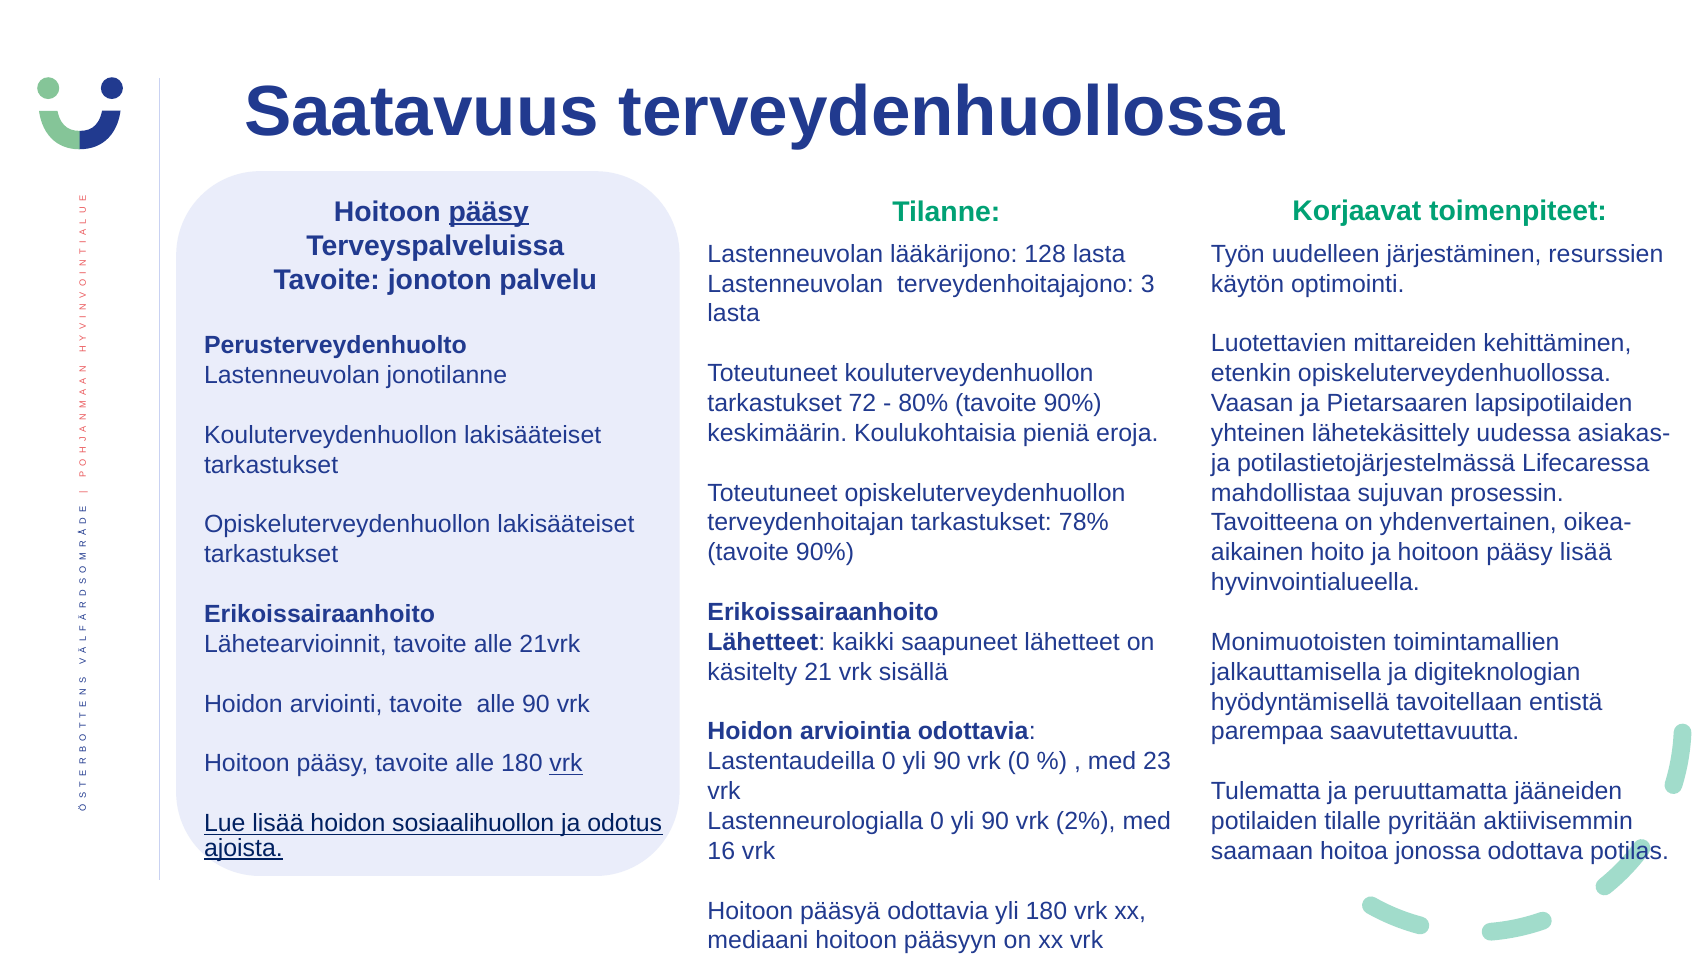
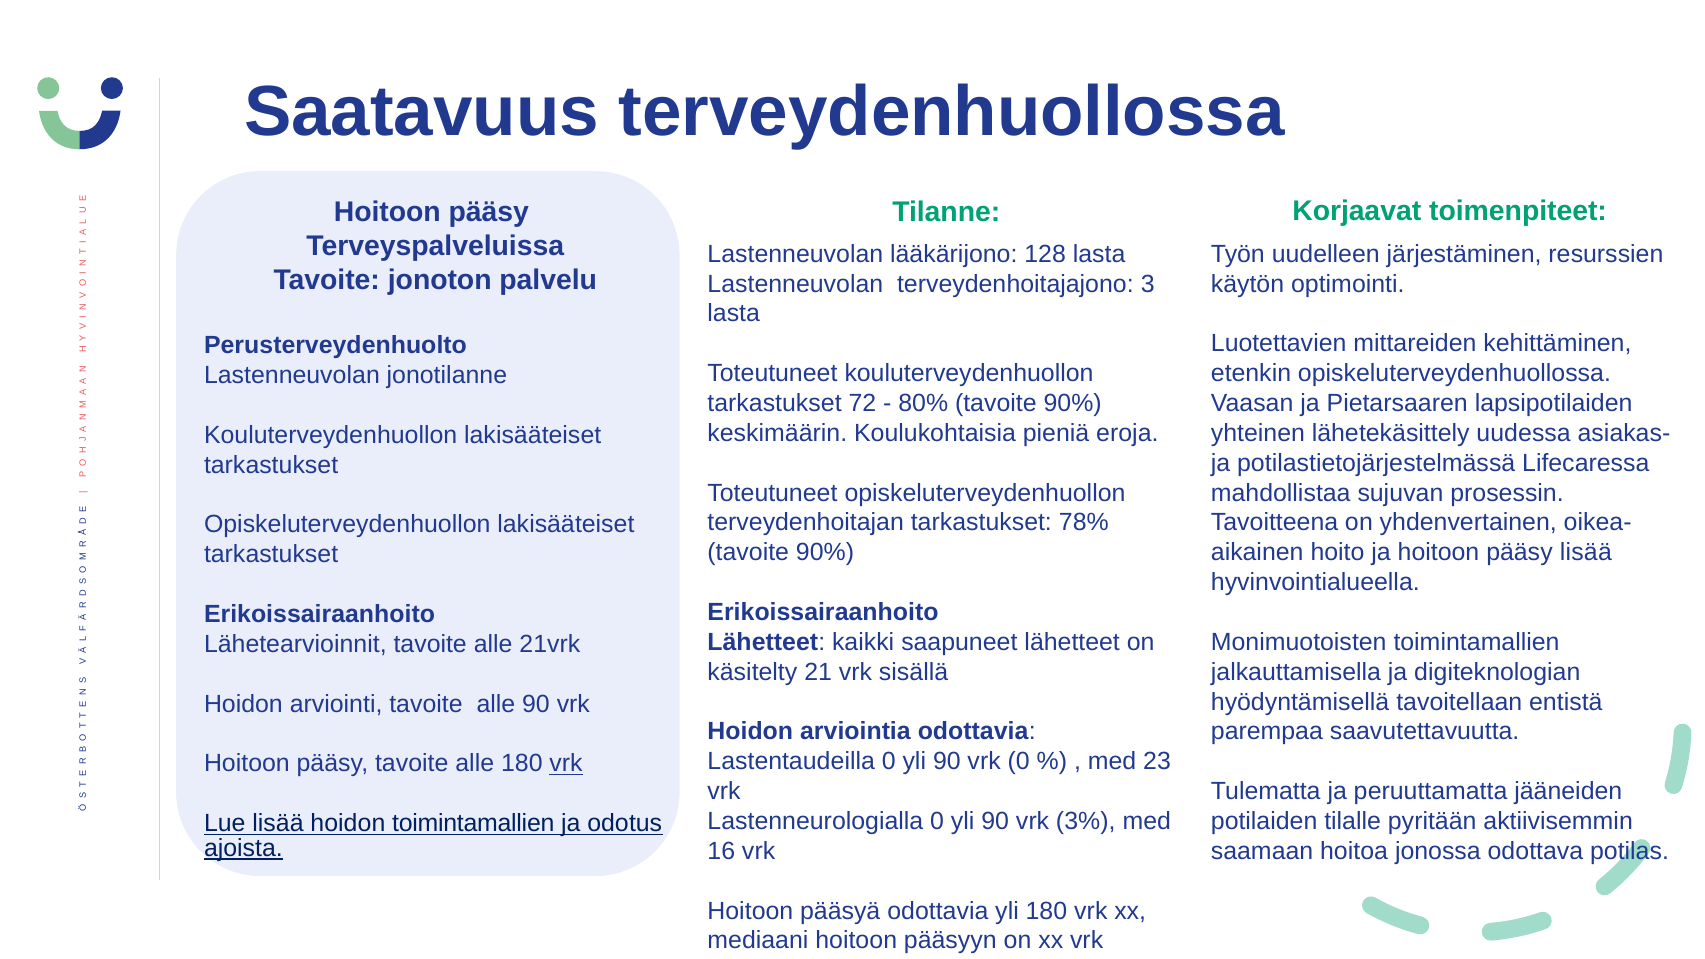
pääsy underline: present -> none (489, 212)
2%: 2% -> 3% (1086, 821)
hoidon sosiaalihuollon: sosiaalihuollon -> toimintamallien (473, 823)
